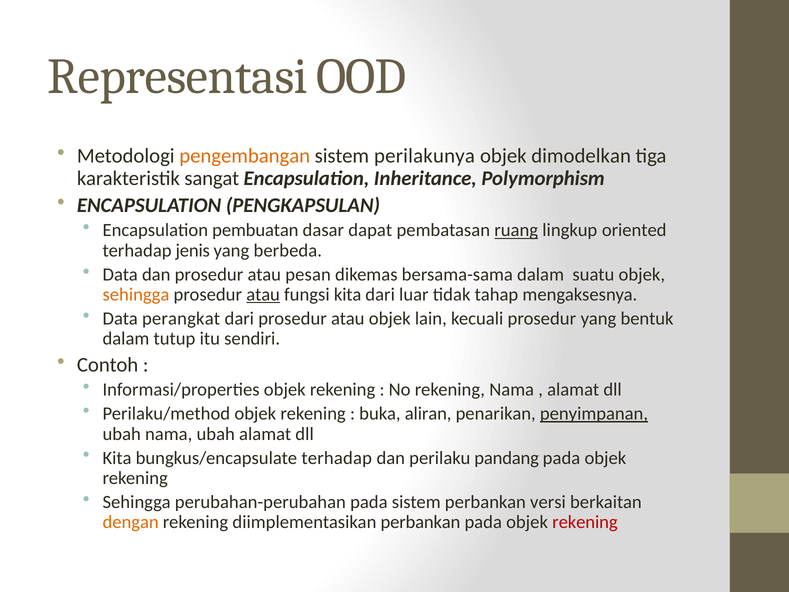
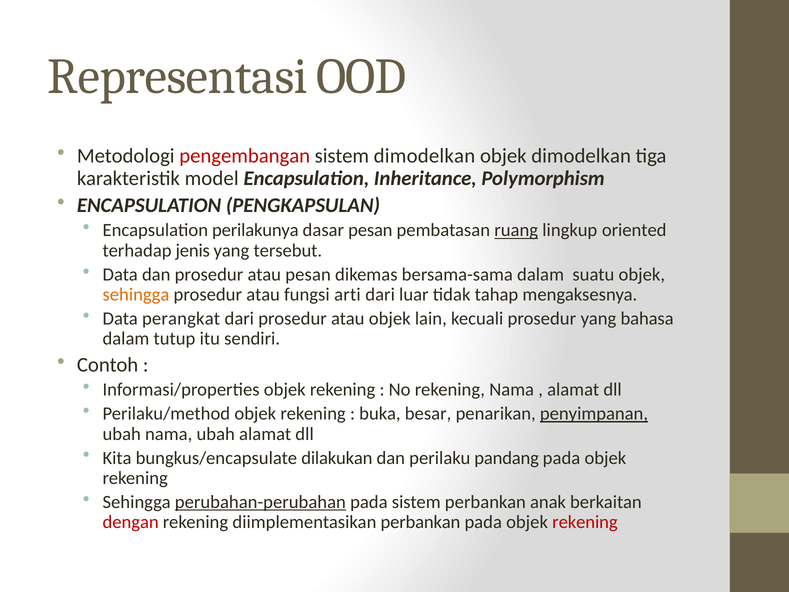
pengembangan colour: orange -> red (245, 156)
sistem perilakunya: perilakunya -> dimodelkan (424, 156)
sangat: sangat -> model (212, 178)
pembuatan: pembuatan -> perilakunya (255, 230)
dasar dapat: dapat -> pesan (370, 230)
berbeda: berbeda -> tersebut (288, 250)
atau underline: present -> none (263, 295)
fungsi kita: kita -> arti (347, 295)
bentuk: bentuk -> bahasa (647, 319)
aliran: aliran -> besar (428, 414)
bungkus/encapsulate terhadap: terhadap -> dilakukan (337, 458)
perubahan-perubahan underline: none -> present (260, 502)
versi: versi -> anak (548, 502)
dengan colour: orange -> red (131, 522)
